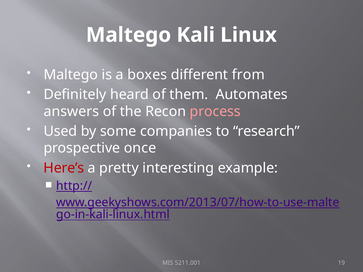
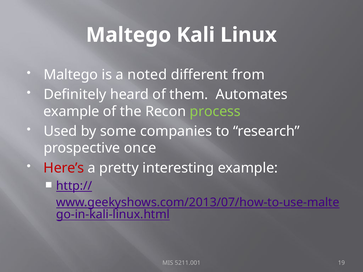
boxes: boxes -> noted (147, 75)
answers: answers -> example (71, 112)
process colour: pink -> light green (215, 112)
